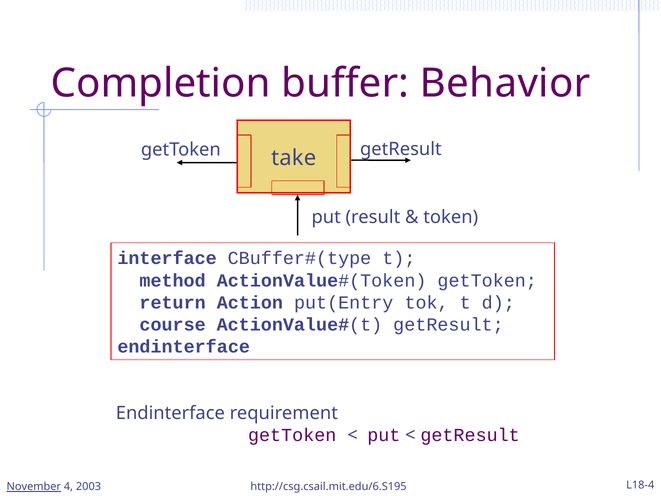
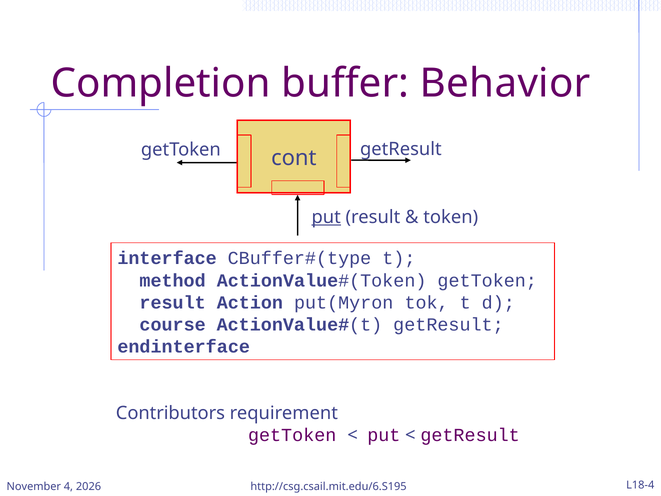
take: take -> cont (294, 158)
put underline: none -> present (326, 217)
return: return -> result (173, 302)
put(Entry: put(Entry -> put(Myron (344, 302)
Endinterface: Endinterface -> Contributors (170, 413)
November underline: present -> none (34, 487)
2003: 2003 -> 2026 (89, 487)
